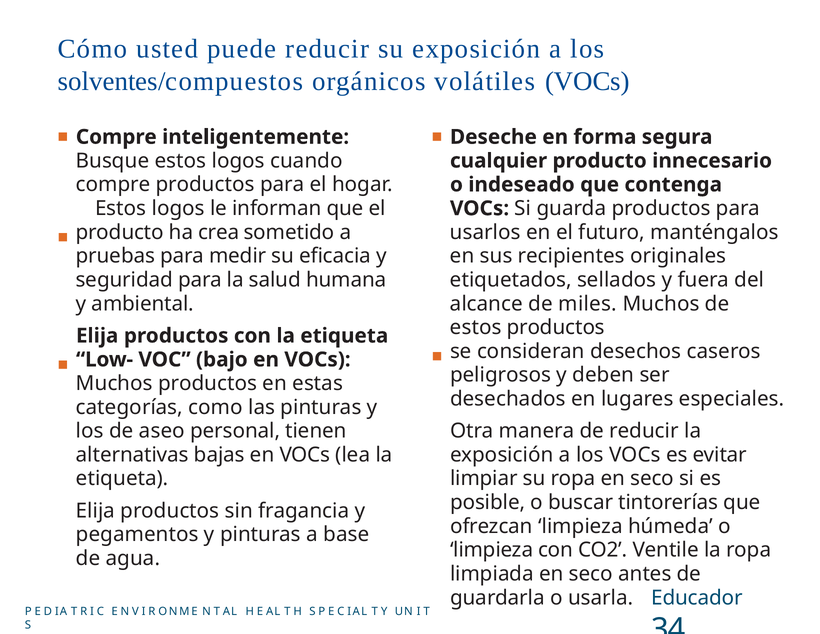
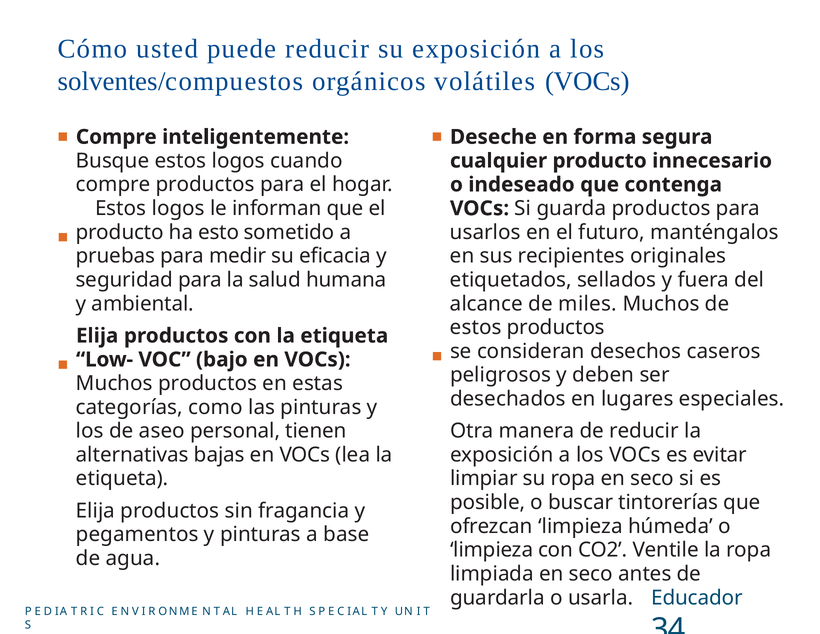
crea: crea -> esto (219, 232)
